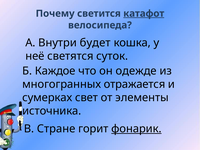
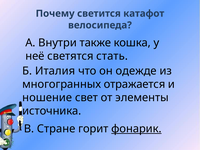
катафот underline: present -> none (144, 14)
будет: будет -> также (95, 43)
суток: суток -> стать (112, 56)
Каждое: Каждое -> Италия (55, 71)
сумерках: сумерках -> ношение (47, 98)
